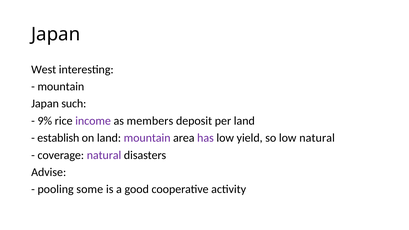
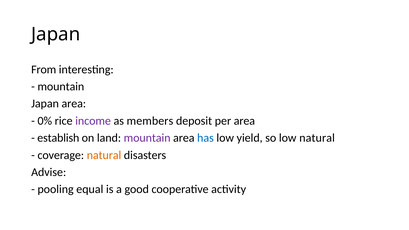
West: West -> From (44, 69)
Japan such: such -> area (74, 104)
9%: 9% -> 0% (45, 121)
per land: land -> area (244, 121)
has colour: purple -> blue (205, 138)
natural colour: purple -> orange (104, 155)
some: some -> equal (90, 189)
